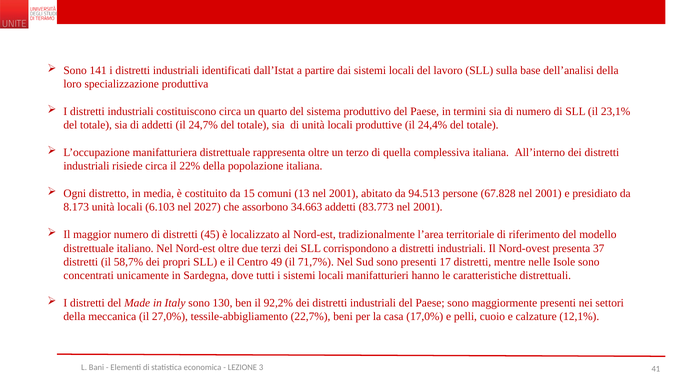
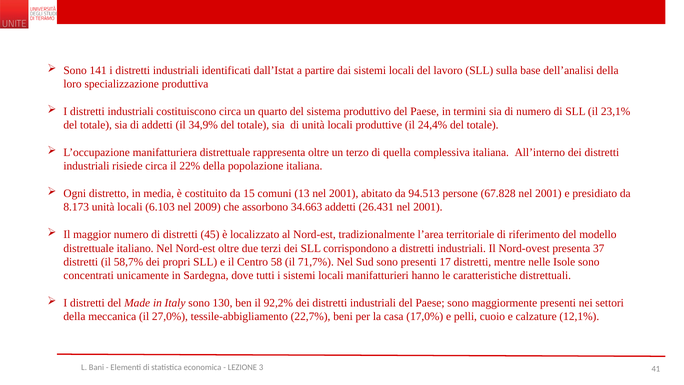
24,7%: 24,7% -> 34,9% (203, 125)
2027: 2027 -> 2009 (207, 207)
83.773: 83.773 -> 26.431 (376, 207)
49: 49 -> 58 (276, 262)
